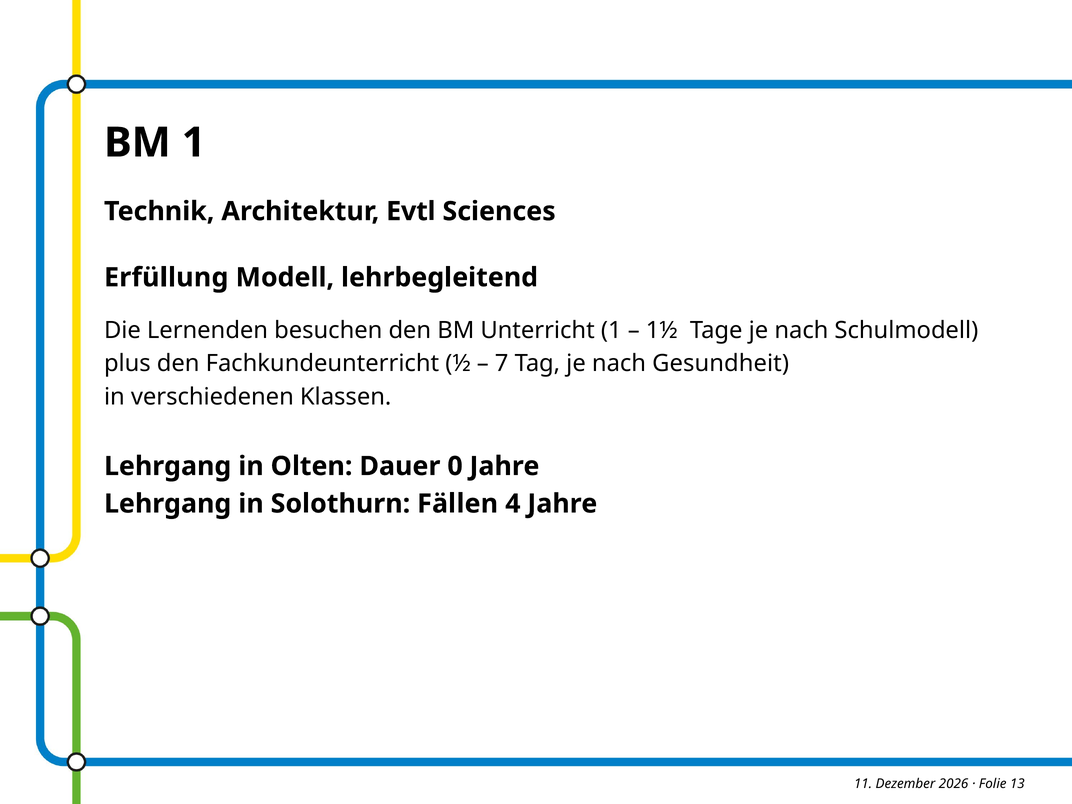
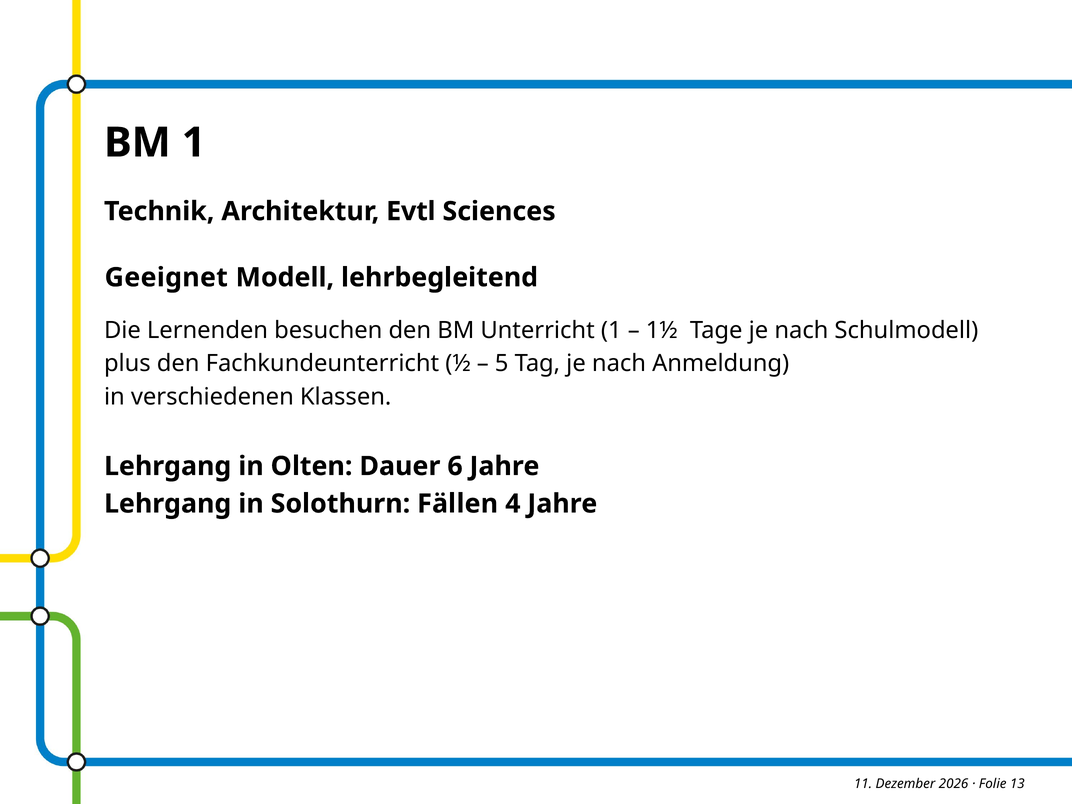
Erfüllung: Erfüllung -> Geeignet (166, 277)
7: 7 -> 5 (502, 364)
Gesundheit: Gesundheit -> Anmeldung (721, 364)
0: 0 -> 6 (455, 466)
